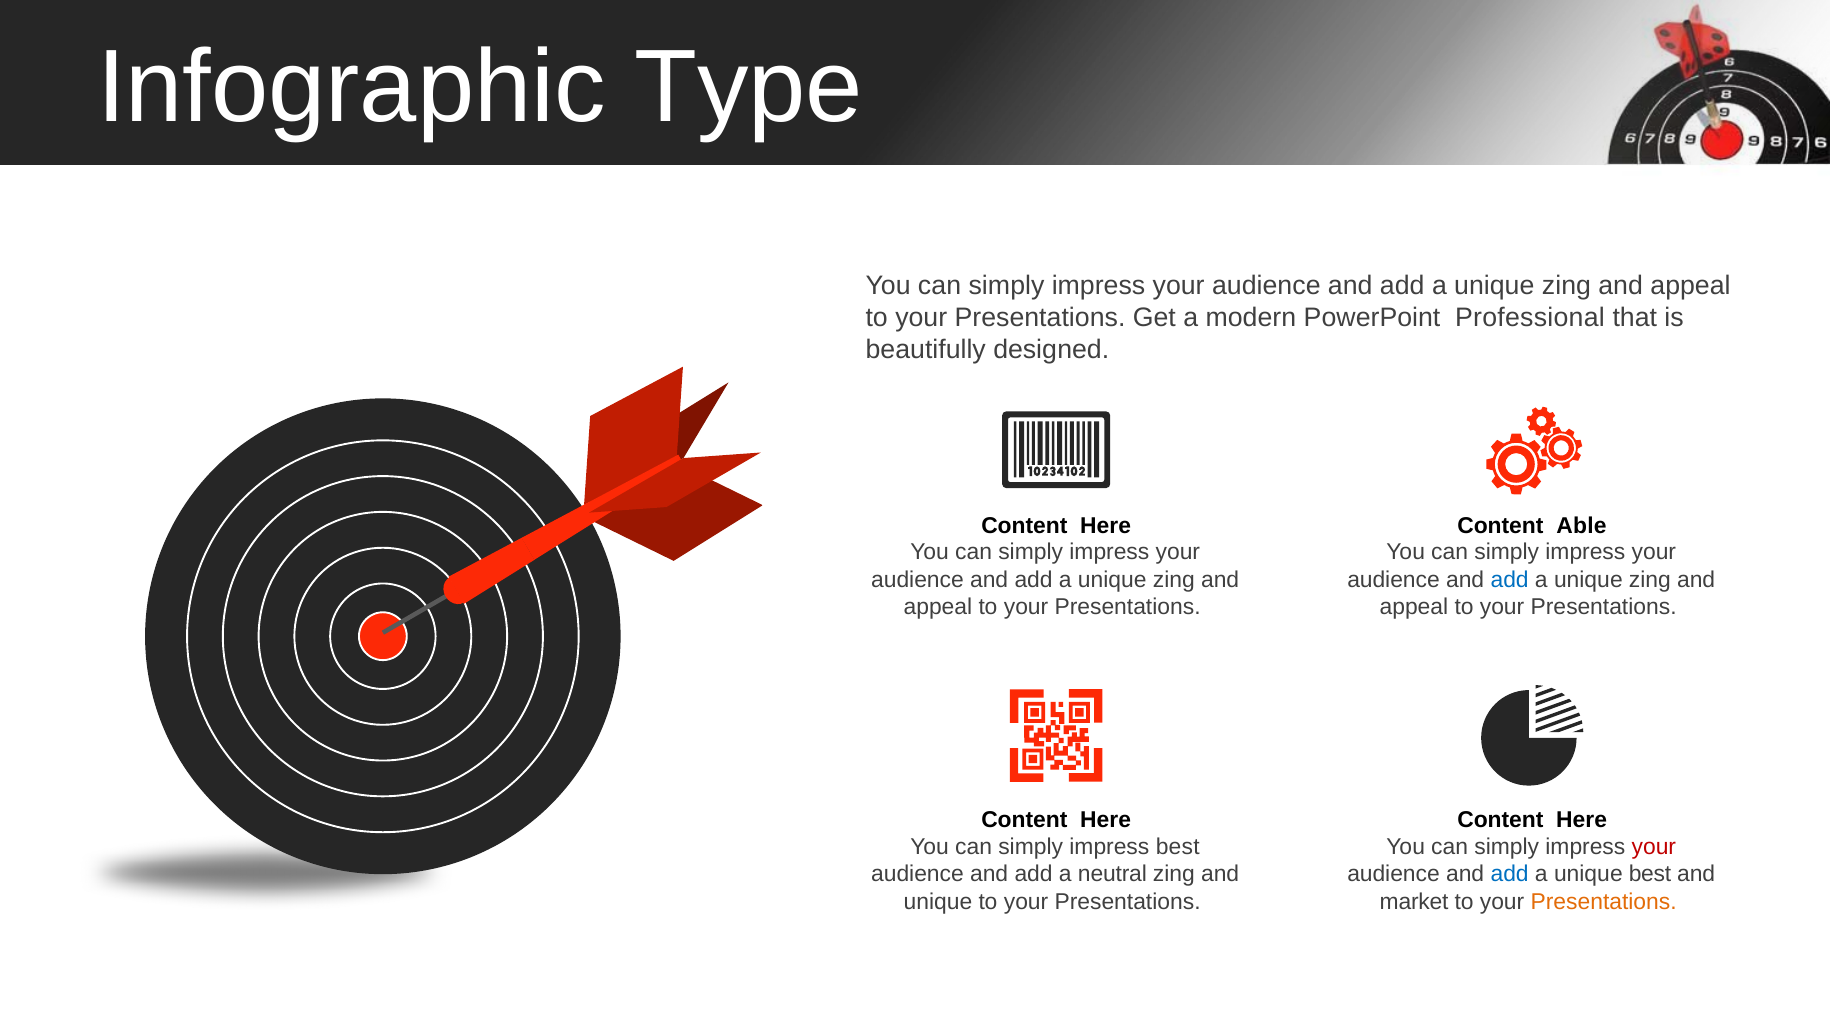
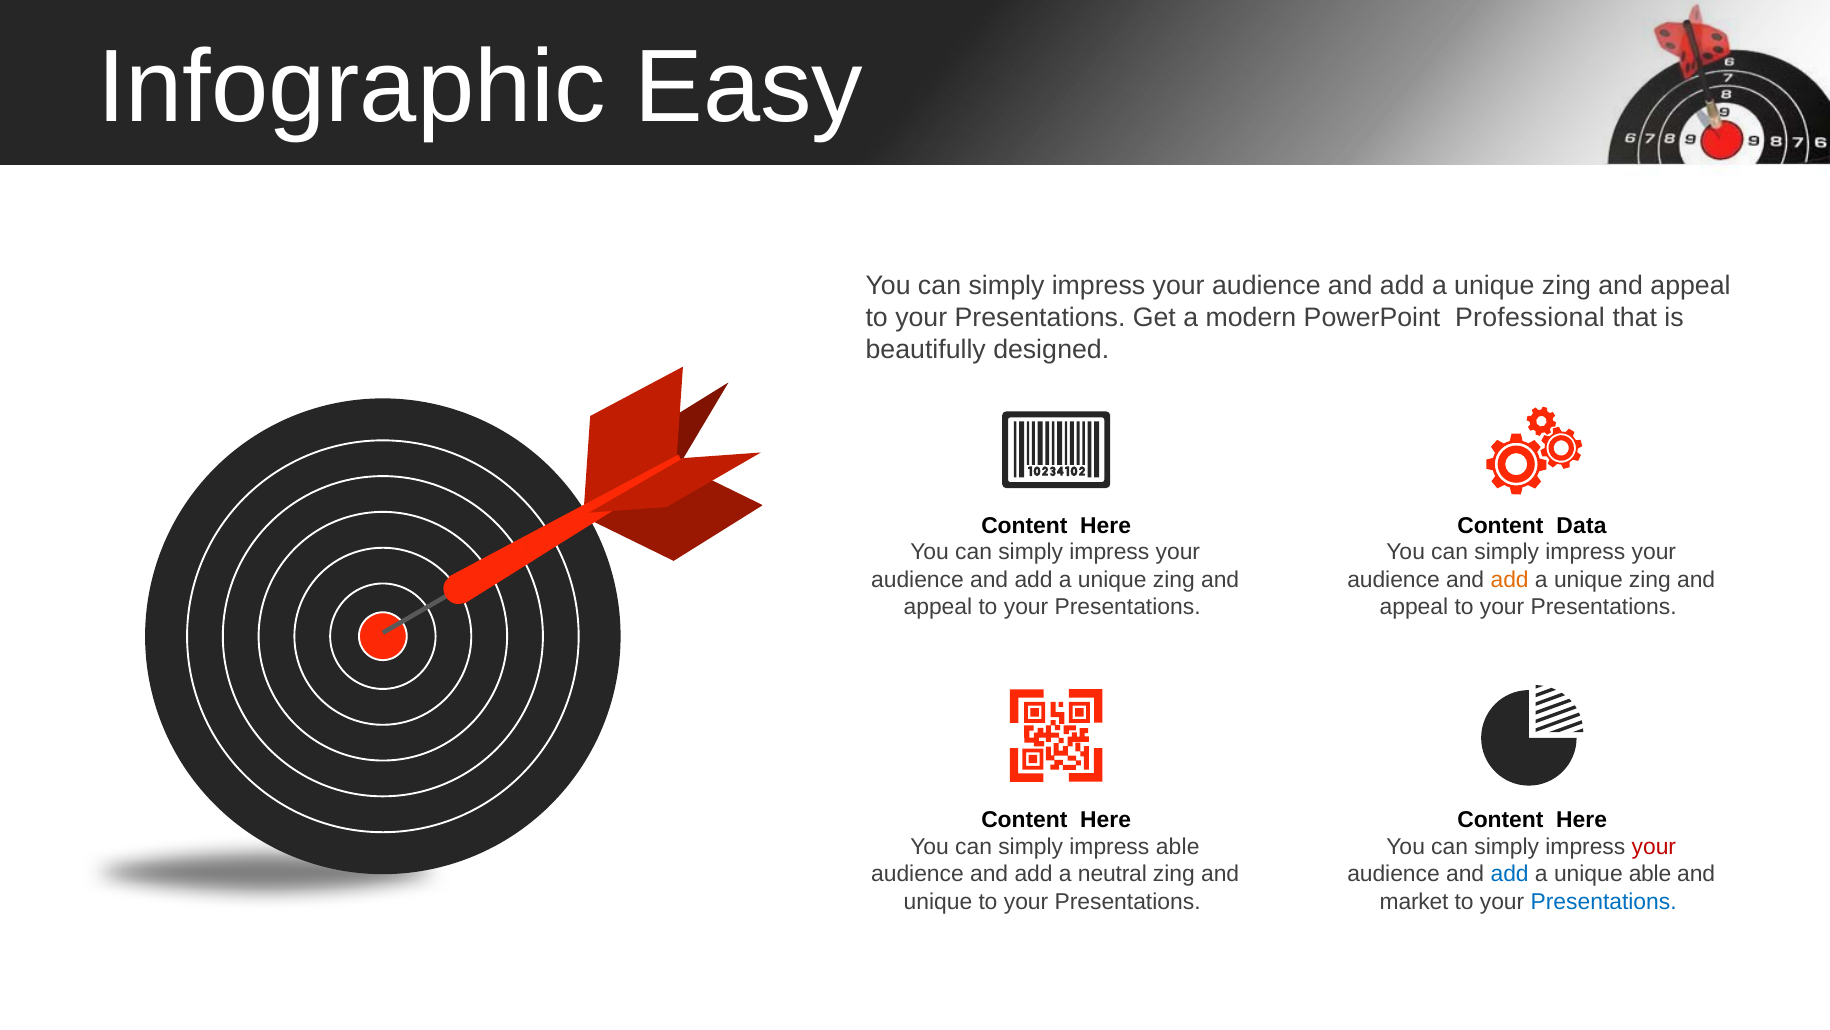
Type: Type -> Easy (749, 88)
Able: Able -> Data (1582, 525)
add colour: blue -> orange (1510, 579)
impress best: best -> able (1178, 846)
unique best: best -> able (1650, 873)
Presentations colour: orange -> blue (1604, 901)
